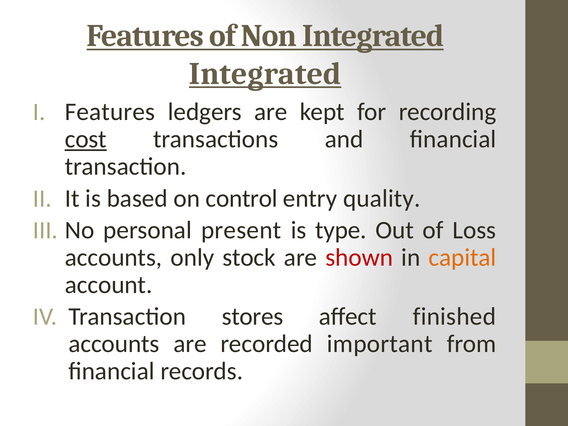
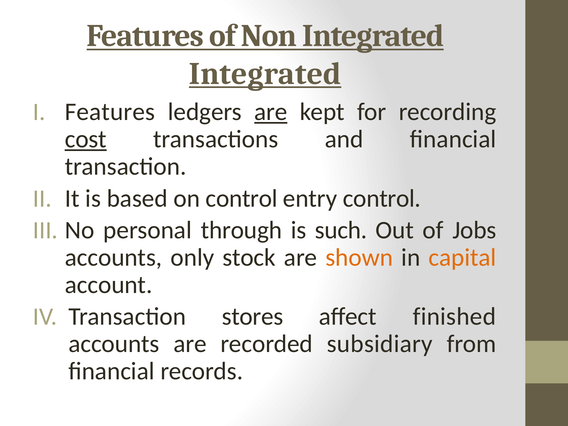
are underline: none -> present (271, 112)
entry quality: quality -> control (382, 198)
present: present -> through (241, 230)
type: type -> such (341, 230)
Loss: Loss -> Jobs (474, 230)
shown colour: red -> orange (359, 257)
important: important -> subsidiary (380, 344)
